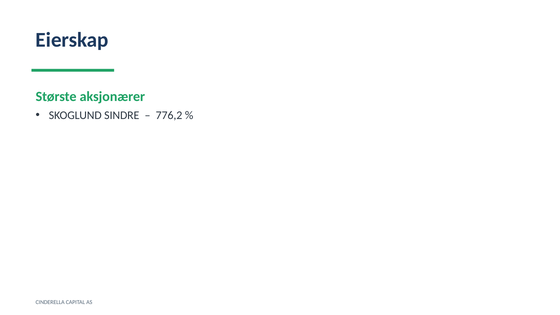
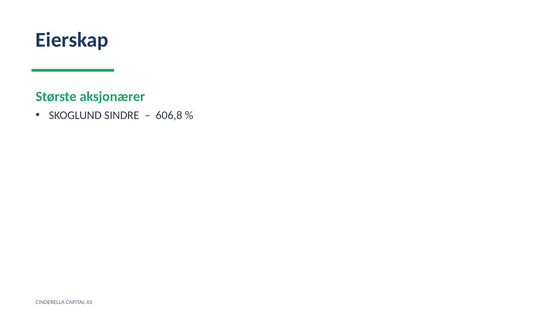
776,2: 776,2 -> 606,8 (169, 115)
